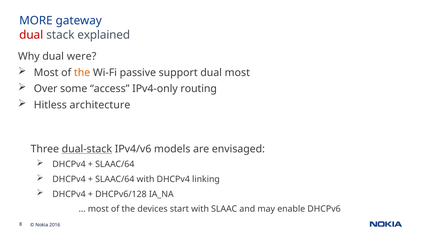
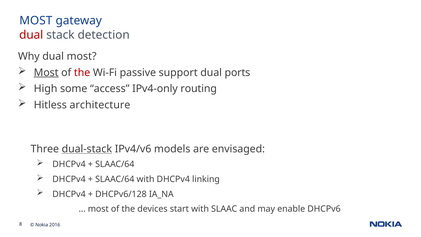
MORE: MORE -> MOST (36, 21)
explained: explained -> detection (104, 35)
dual were: were -> most (82, 56)
Most underline: none -> present (46, 73)
the colour: orange -> red (82, 73)
dual most: most -> ports (237, 73)
Over: Over -> High (46, 89)
